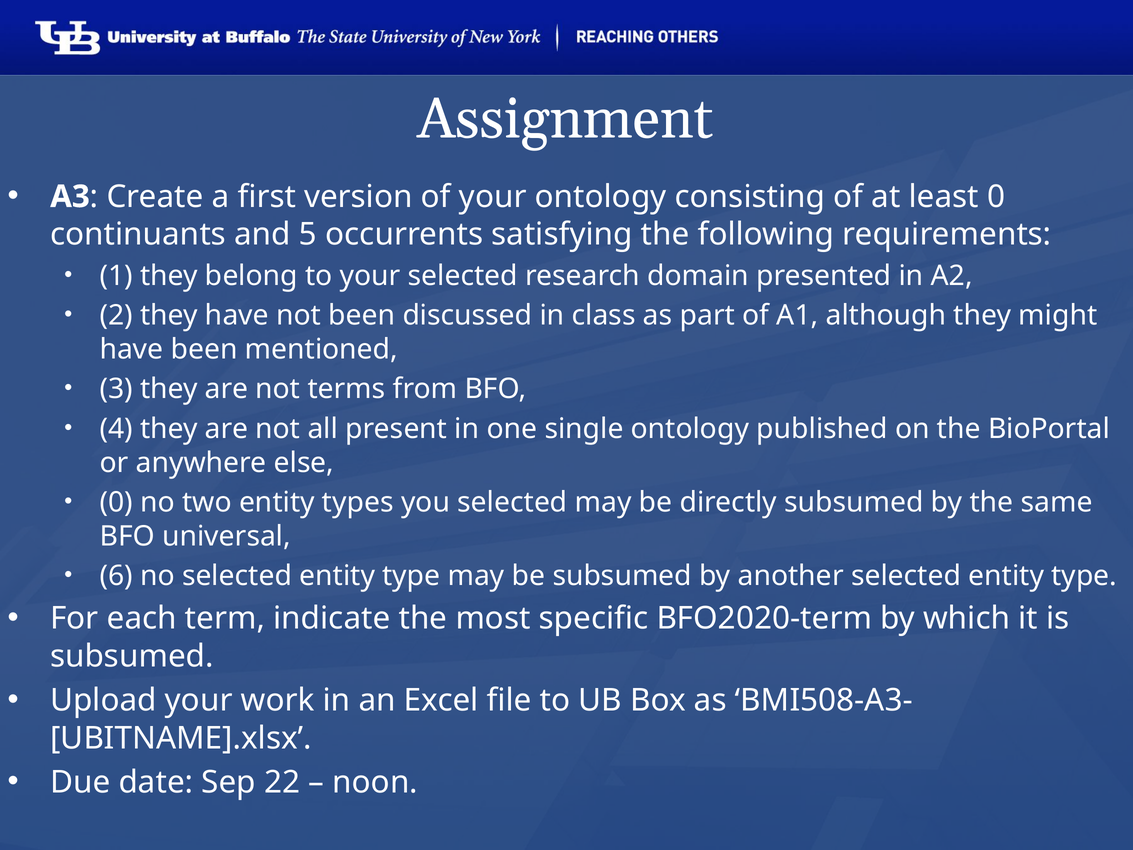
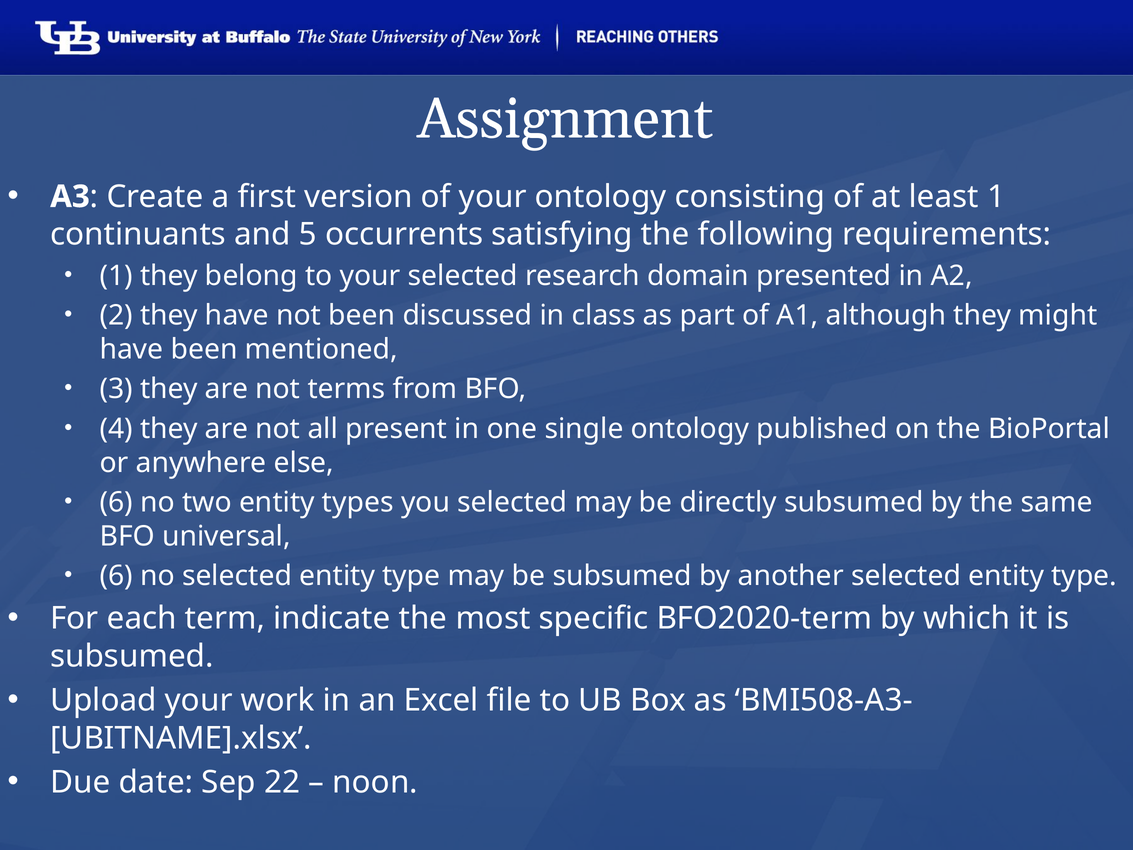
least 0: 0 -> 1 (996, 197)
0: 0 -> 6 (116, 502)
